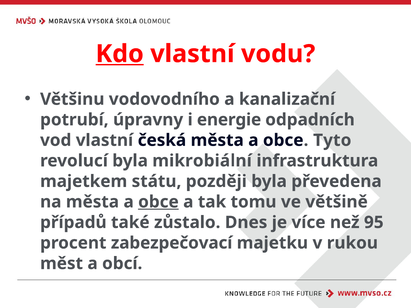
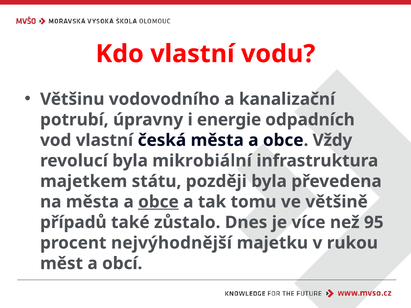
Kdo underline: present -> none (120, 54)
Tyto: Tyto -> Vždy (332, 140)
zabezpečovací: zabezpečovací -> nejvýhodnější (172, 243)
